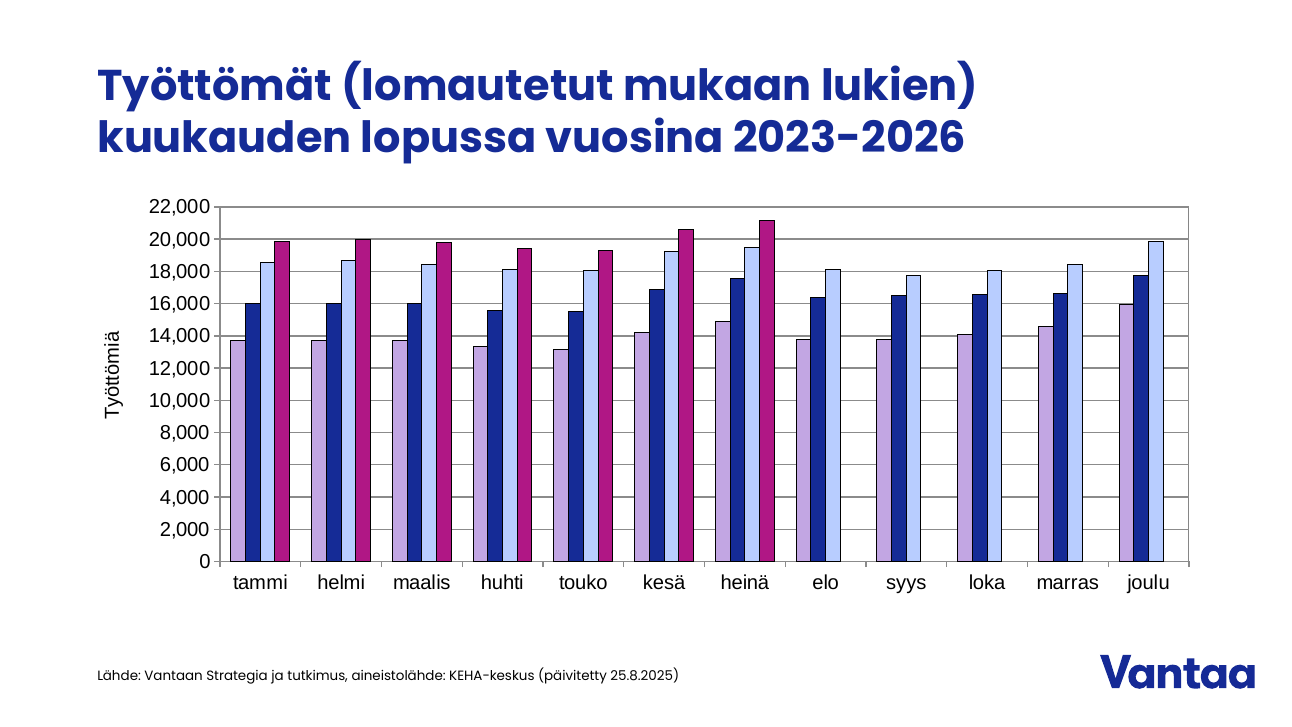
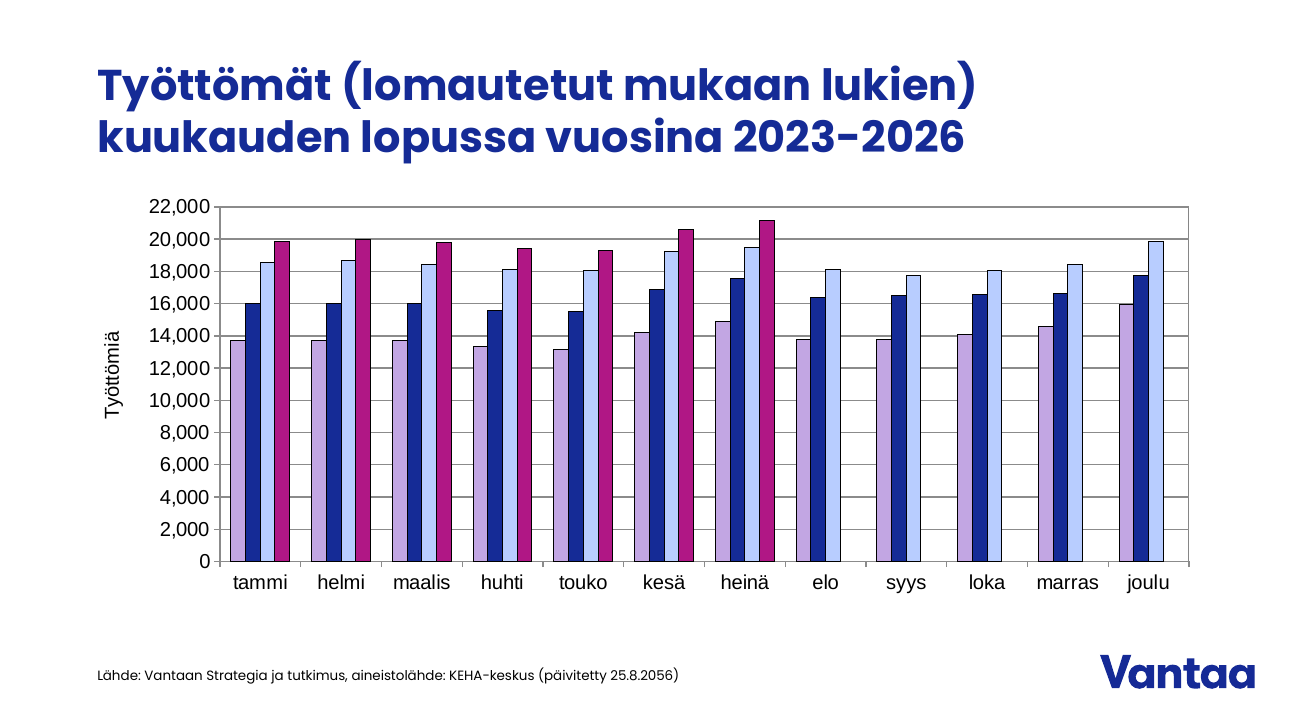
25.8.2025: 25.8.2025 -> 25.8.2056 (645, 676)
